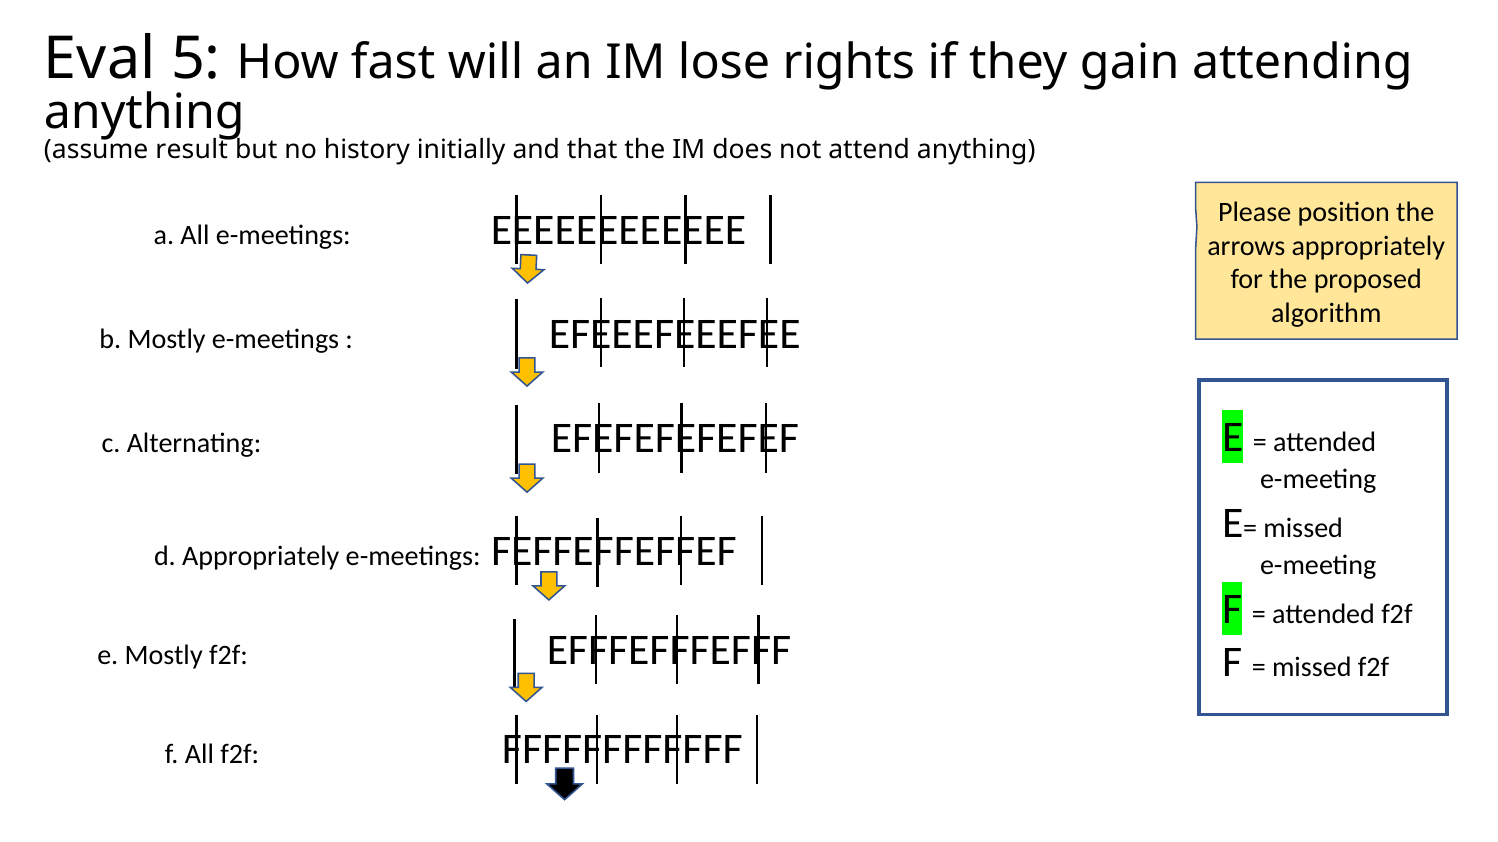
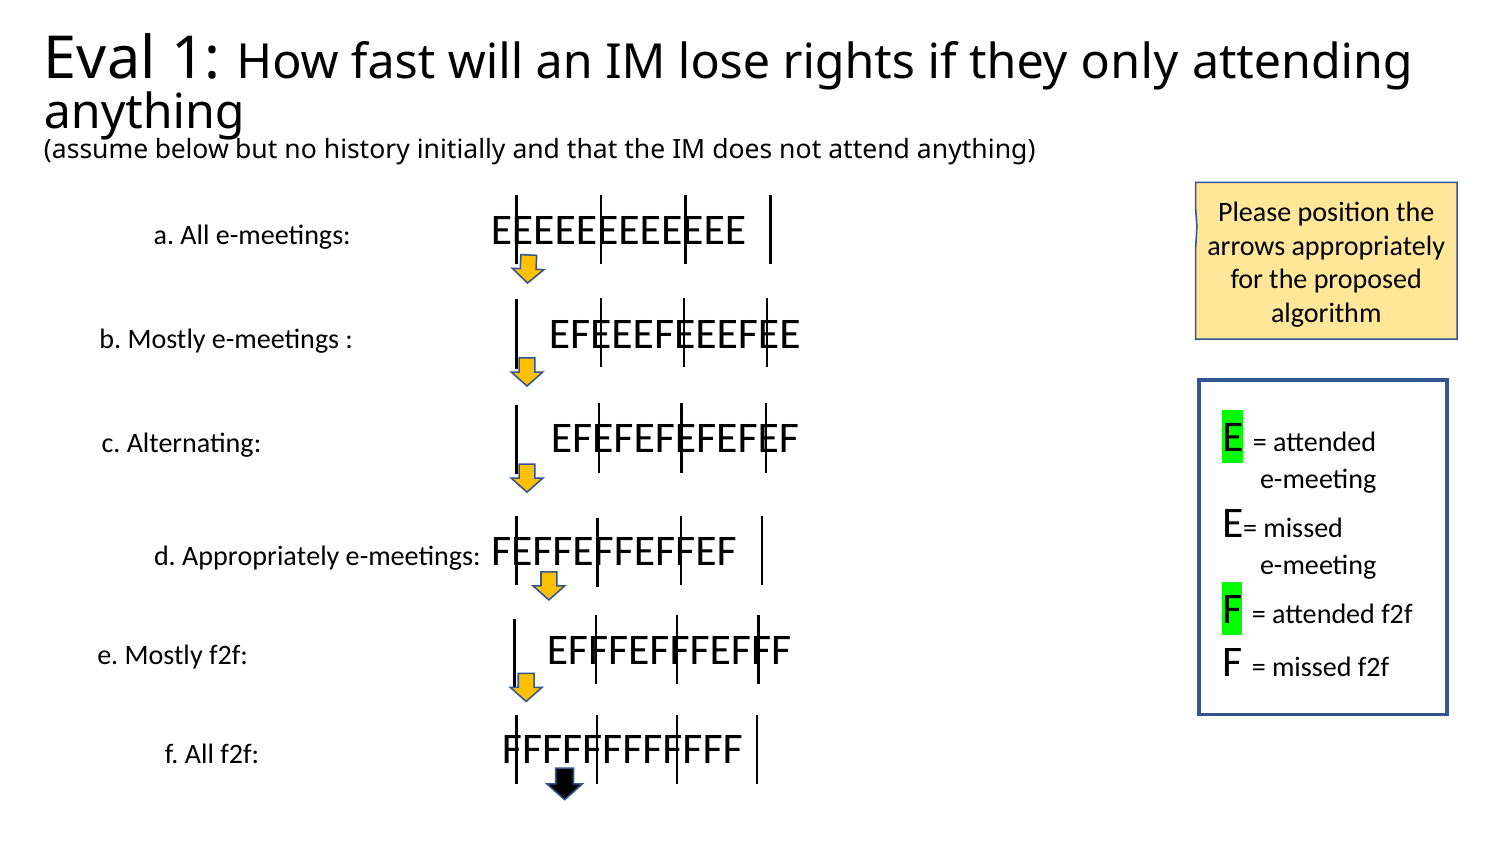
5: 5 -> 1 (196, 59)
gain: gain -> only (1129, 63)
result: result -> below (192, 150)
